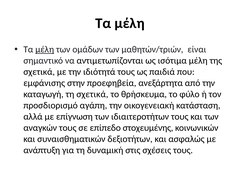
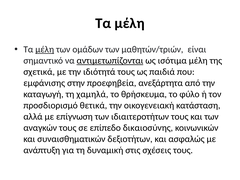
αντιμετωπίζονται underline: none -> present (110, 61)
τη σχετικά: σχετικά -> χαμηλά (92, 94)
αγάπη: αγάπη -> θετικά (93, 105)
στοχευμένης: στοχευμένης -> δικαιοσύνης (148, 128)
